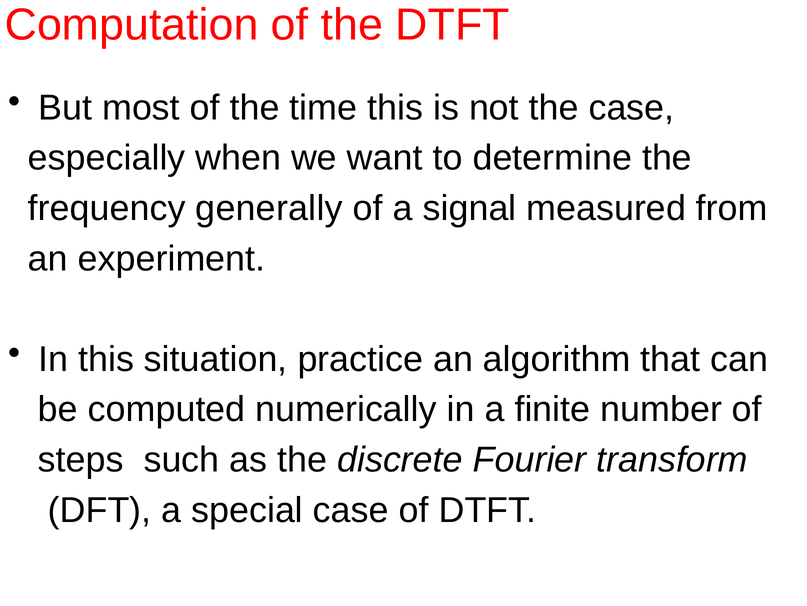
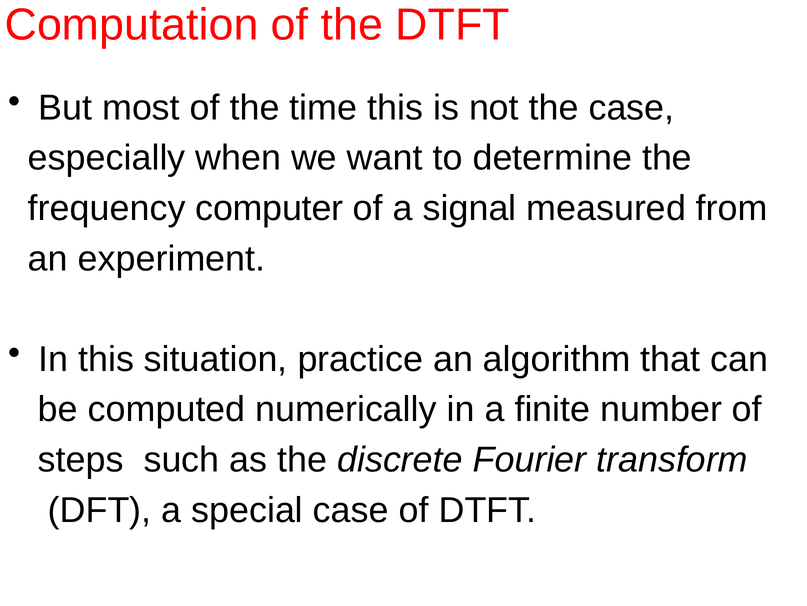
generally: generally -> computer (269, 208)
